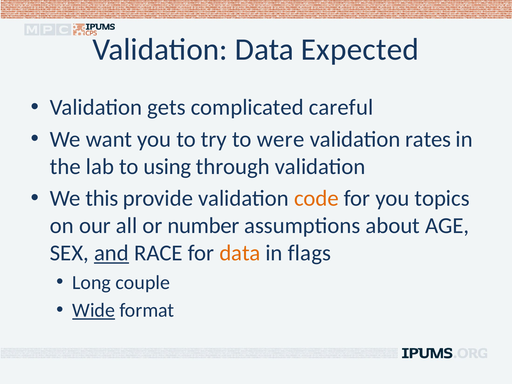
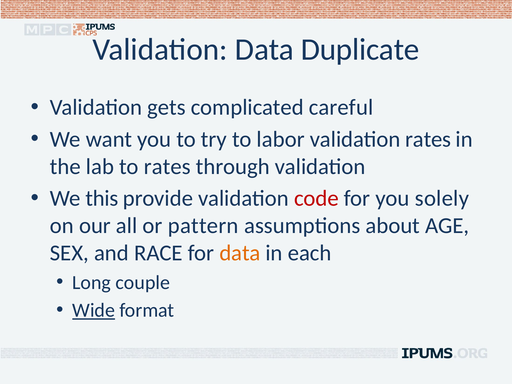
Expected: Expected -> Duplicate (360, 50)
were: were -> labor (281, 139)
to using: using -> rates (167, 167)
code colour: orange -> red (316, 198)
topics: topics -> solely (442, 198)
number: number -> pattern (203, 226)
and underline: present -> none (111, 253)
flags: flags -> each (310, 253)
